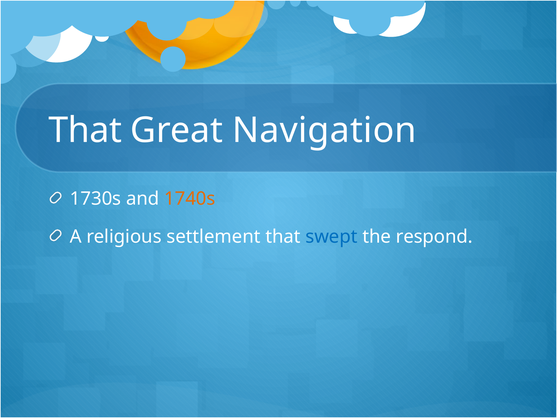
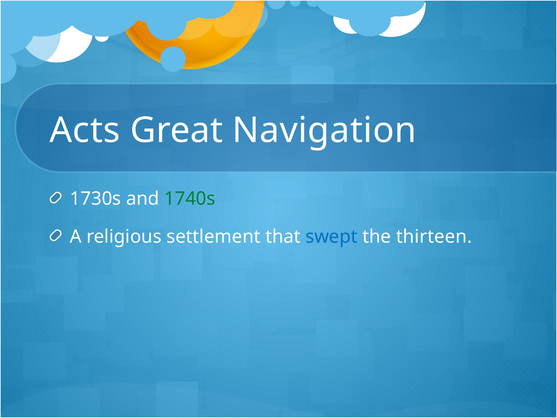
That: That -> Acts (85, 130)
1740s colour: orange -> green (190, 199)
respond: respond -> thirteen (434, 236)
